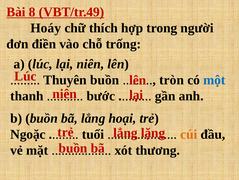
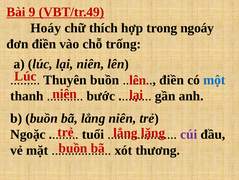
8: 8 -> 9 (32, 12)
người: người -> ngoáy (197, 28)
tròn: tròn -> điền (172, 80)
lẳng hoại: hoại -> niên (122, 118)
cúi colour: orange -> purple (189, 134)
